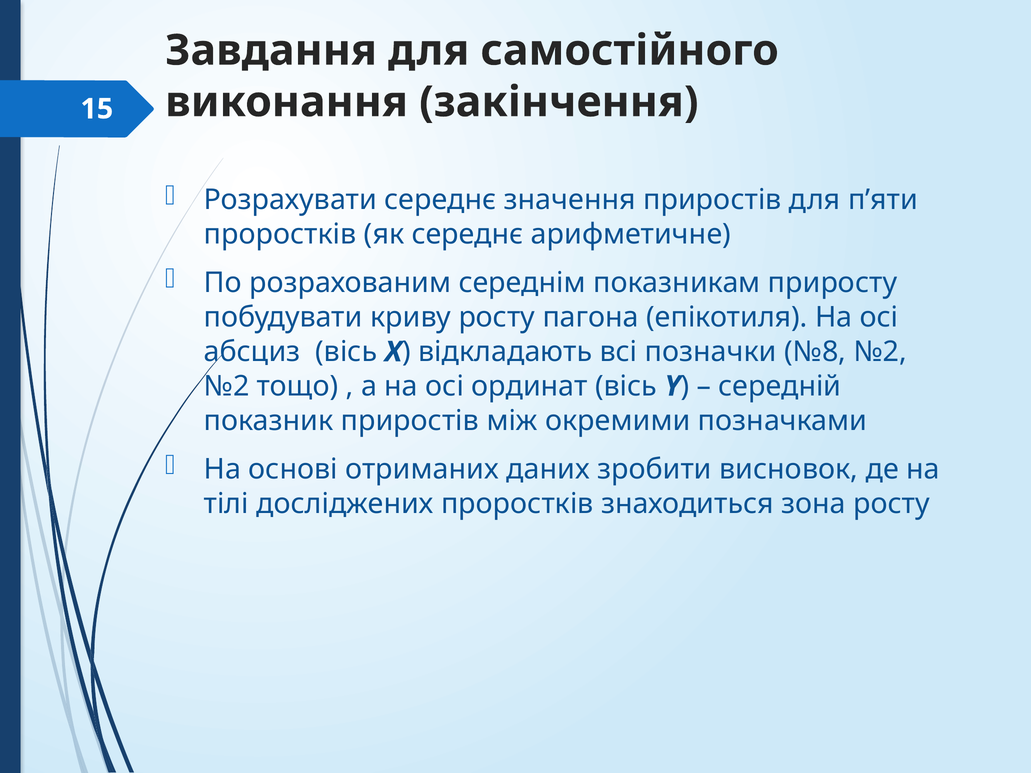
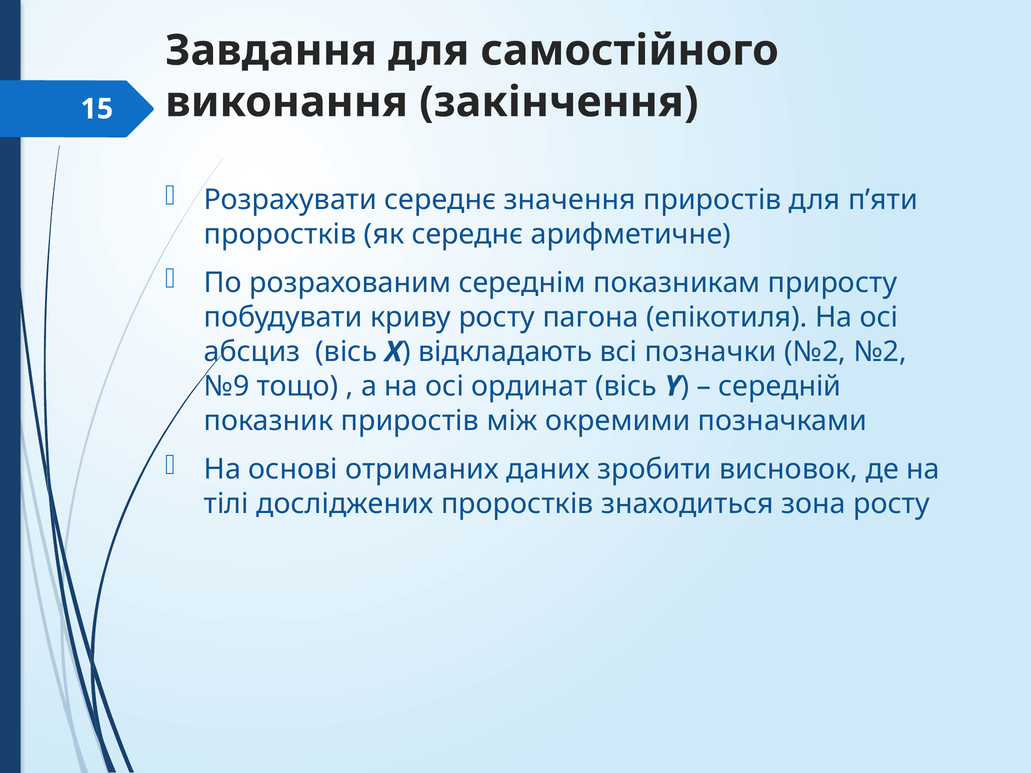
позначки №8: №8 -> №2 (815, 352)
№2: №2 -> №9 (227, 386)
